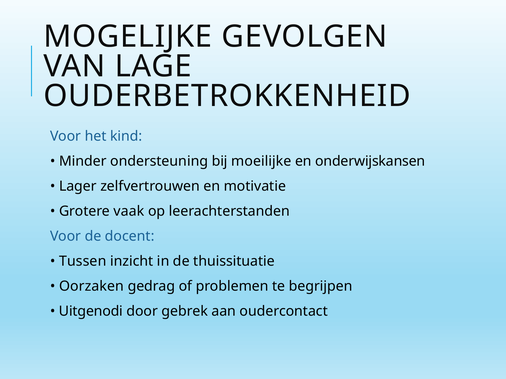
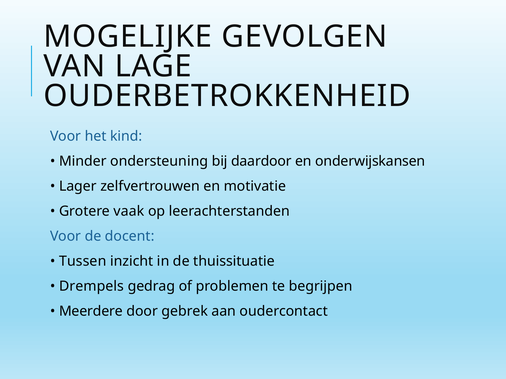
moeilijke: moeilijke -> daardoor (261, 162)
Oorzaken: Oorzaken -> Drempels (92, 287)
Uitgenodi: Uitgenodi -> Meerdere (91, 312)
